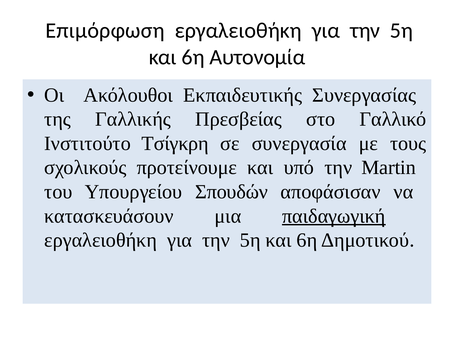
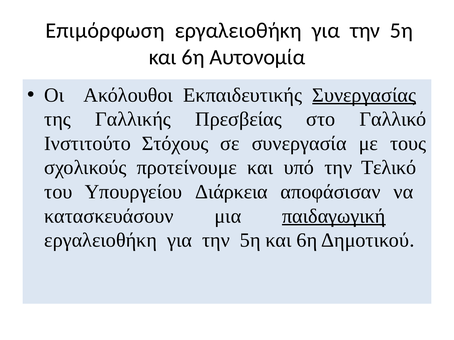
Συνεργασίας underline: none -> present (364, 95)
Τσίγκρη: Τσίγκρη -> Στόχους (175, 144)
Martin: Martin -> Τελικό (389, 168)
Σπουδών: Σπουδών -> Διάρκεια (232, 192)
